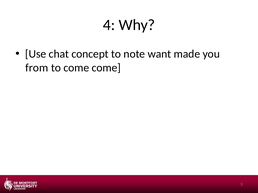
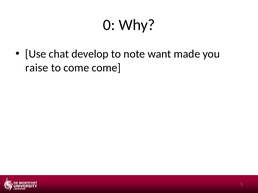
4: 4 -> 0 (109, 25)
concept: concept -> develop (90, 54)
from: from -> raise (37, 68)
